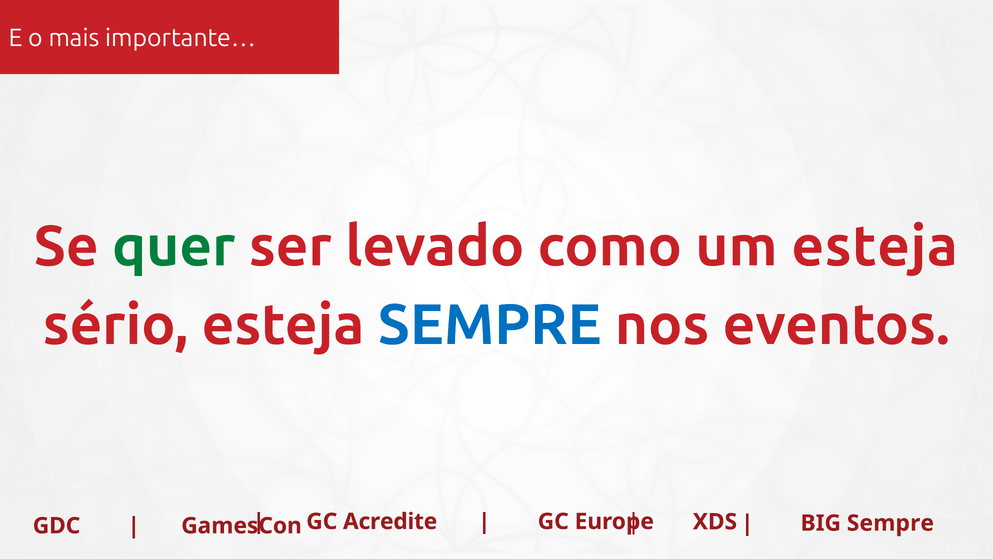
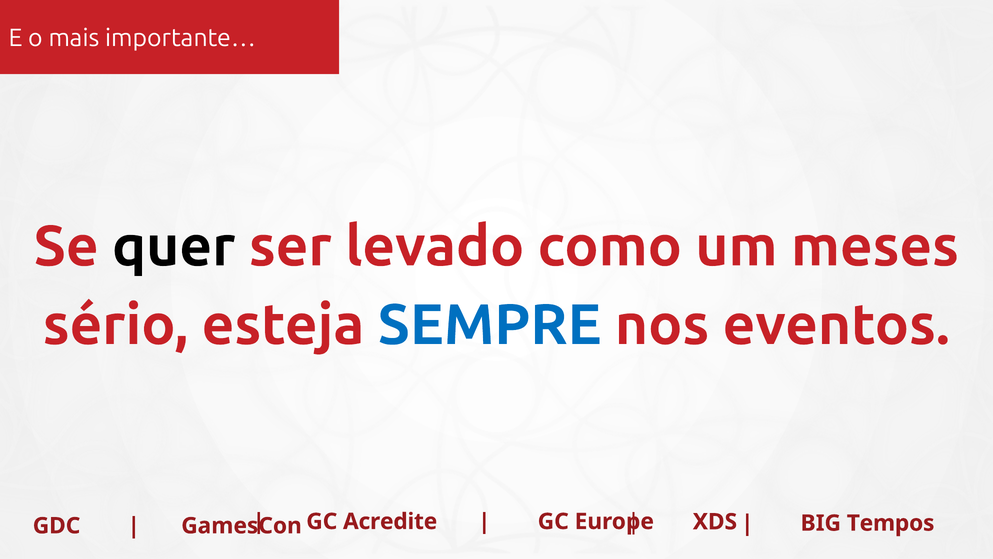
quer colour: green -> black (174, 246)
um esteja: esteja -> meses (875, 246)
BIG Sempre: Sempre -> Tempos (891, 523)
